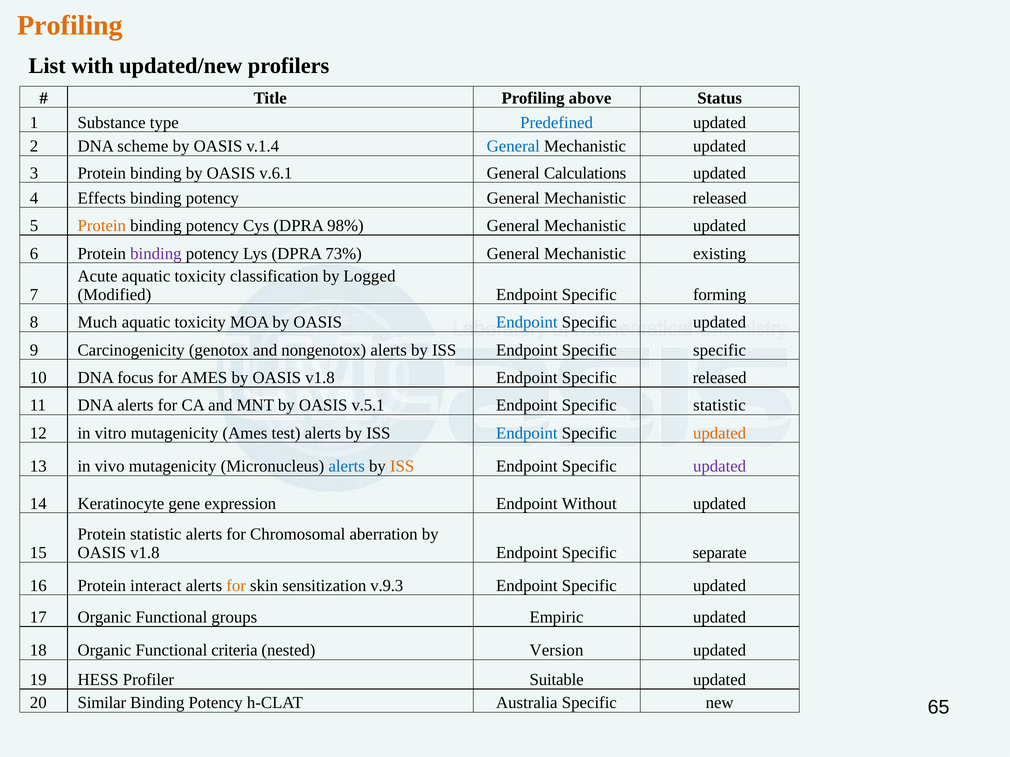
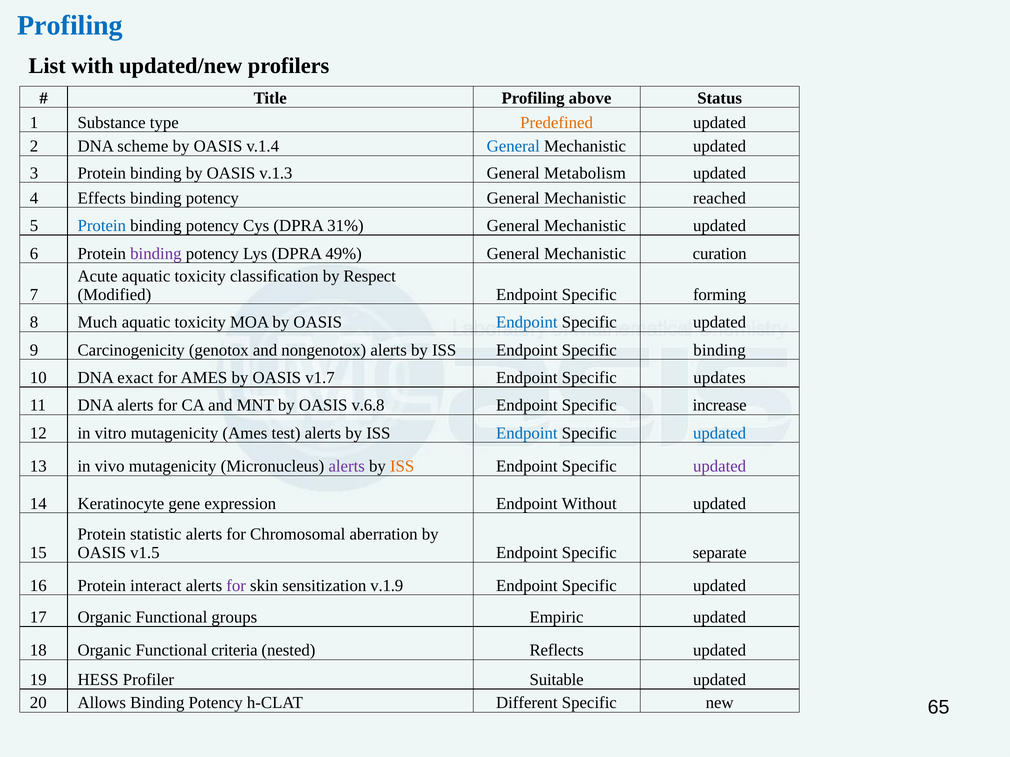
Profiling colour: orange -> blue (70, 25)
Predefined colour: blue -> orange (557, 123)
v.6.1: v.6.1 -> v.1.3 (276, 173)
Calculations: Calculations -> Metabolism (585, 173)
Mechanistic released: released -> reached (720, 198)
Protein colour: orange -> blue (102, 226)
98%: 98% -> 31% (345, 226)
73%: 73% -> 49% (344, 254)
existing: existing -> curation (720, 254)
Logged: Logged -> Respect (370, 276)
Specific specific: specific -> binding (720, 350)
focus: focus -> exact (135, 378)
AMES by OASIS v1.8: v1.8 -> v1.7 (320, 378)
Specific released: released -> updates (720, 378)
v.5.1: v.5.1 -> v.6.8 (368, 406)
Specific statistic: statistic -> increase (720, 406)
updated colour: orange -> blue (720, 433)
alerts colour: blue -> purple (347, 467)
v1.8: v1.8 -> v1.5 (145, 553)
for colour: orange -> purple (236, 586)
v.9.3: v.9.3 -> v.1.9 (387, 586)
Version: Version -> Reflects (557, 651)
Similar: Similar -> Allows (102, 703)
Australia: Australia -> Different (527, 703)
